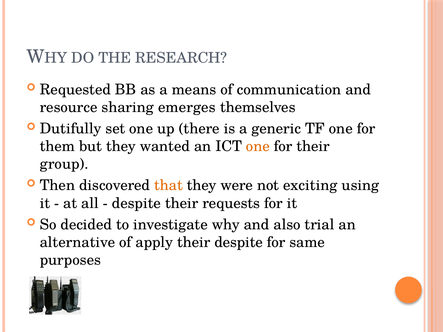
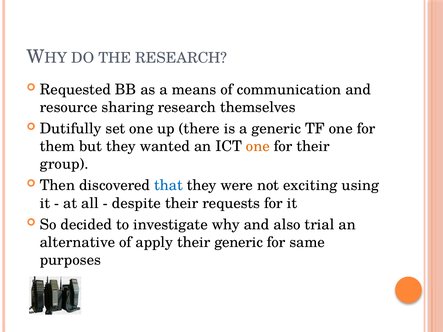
sharing emerges: emerges -> research (187, 107)
that colour: orange -> blue (169, 186)
their despite: despite -> generic (239, 242)
